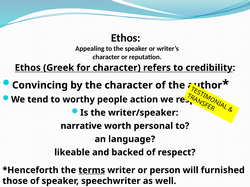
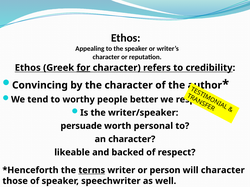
for underline: none -> present (83, 68)
action: action -> better (144, 100)
narrative: narrative -> persuade (81, 126)
an language: language -> character (132, 139)
will furnished: furnished -> character (223, 171)
